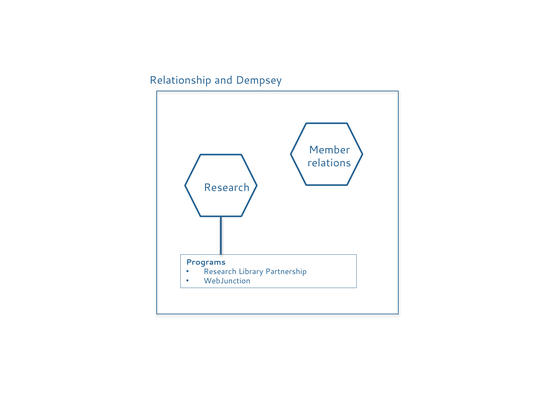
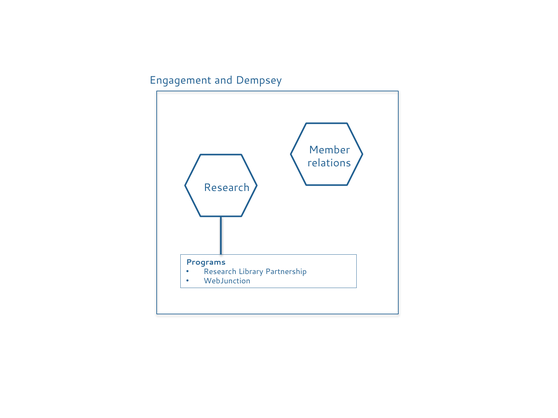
Relationship: Relationship -> Engagement (180, 80)
